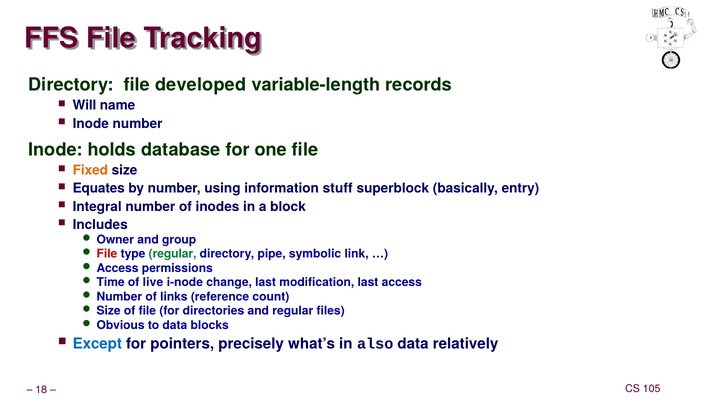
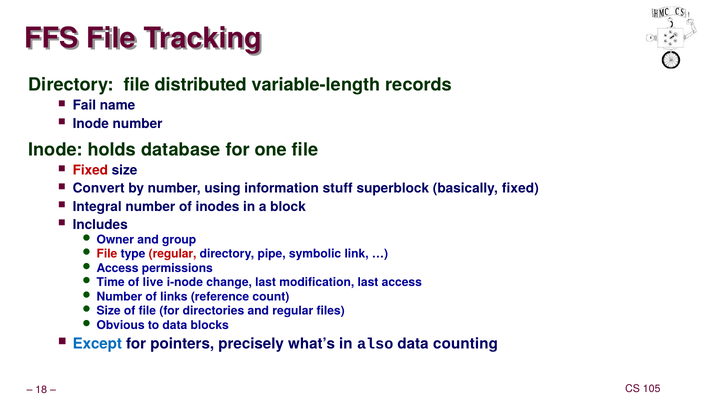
developed: developed -> distributed (201, 85)
Will: Will -> Fail (84, 105)
Fixed colour: orange -> red (90, 170)
Equates: Equates -> Convert (99, 188)
basically entry: entry -> fixed (520, 188)
regular colour: green -> red (173, 254)
relatively: relatively -> counting (466, 343)
